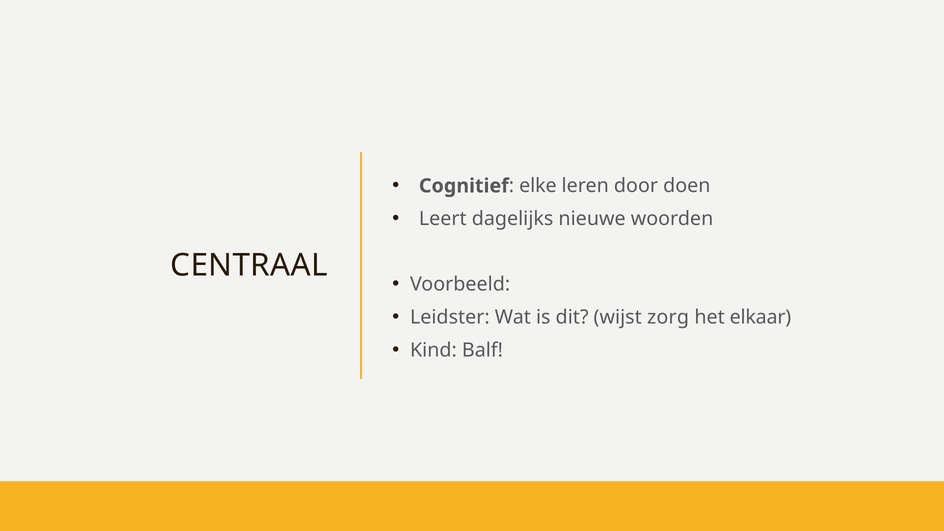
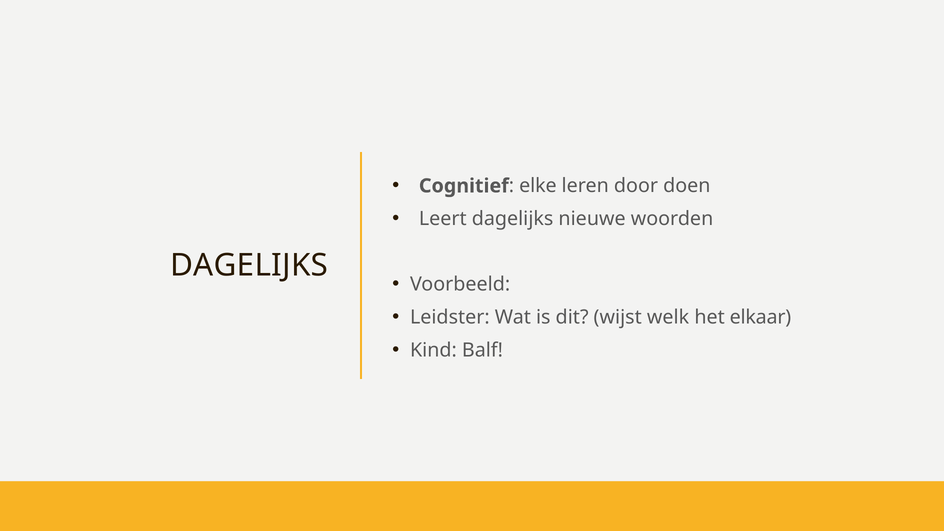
CENTRAAL: CENTRAAL -> DAGELIJKS (249, 265)
zorg: zorg -> welk (668, 317)
